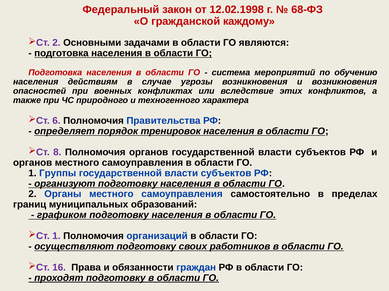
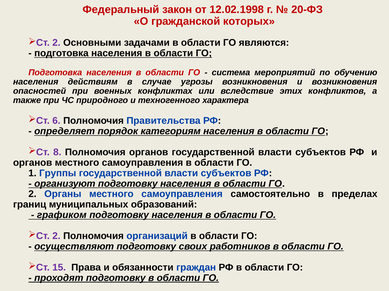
68-ФЗ: 68-ФЗ -> 20-ФЗ (307, 10)
каждому: каждому -> которых (249, 21)
тренировок: тренировок -> категориям (171, 132)
1: 1 -> 2 (56, 237)
16: 16 -> 15 (59, 268)
